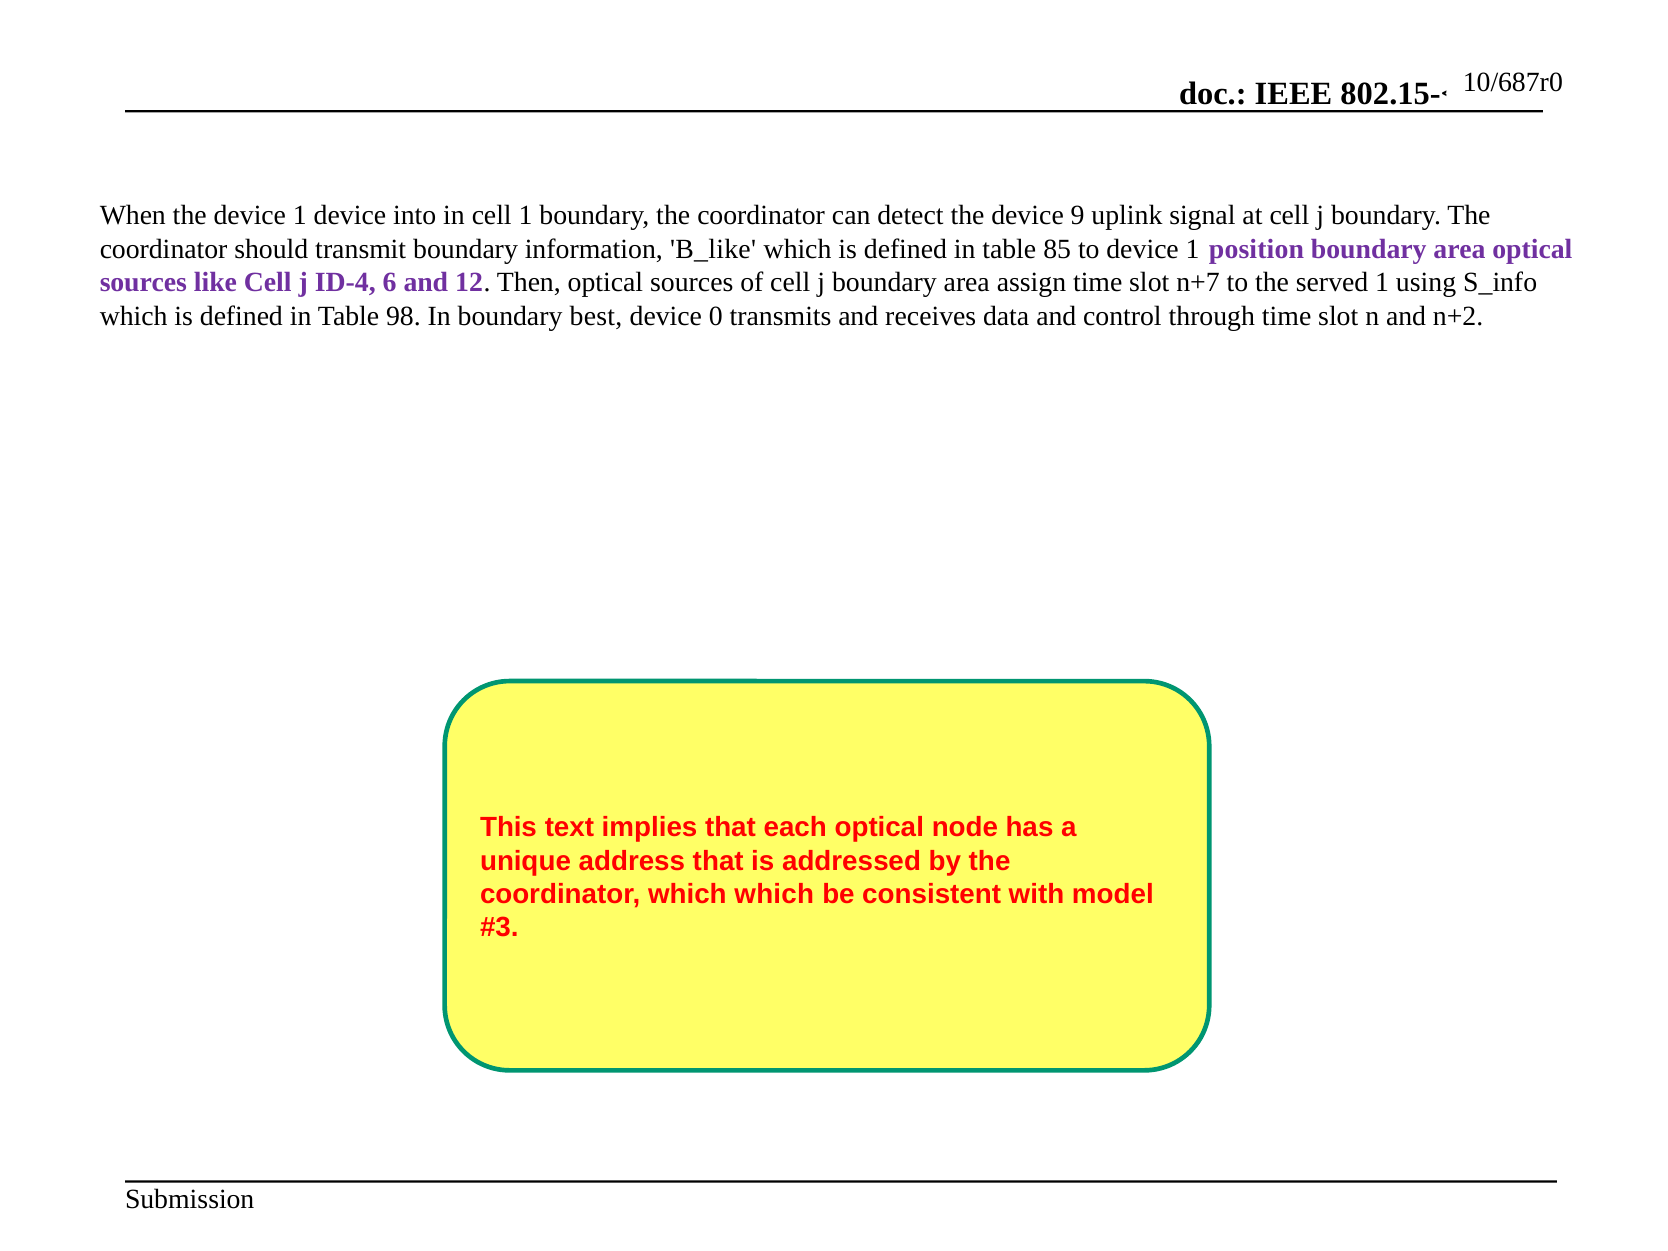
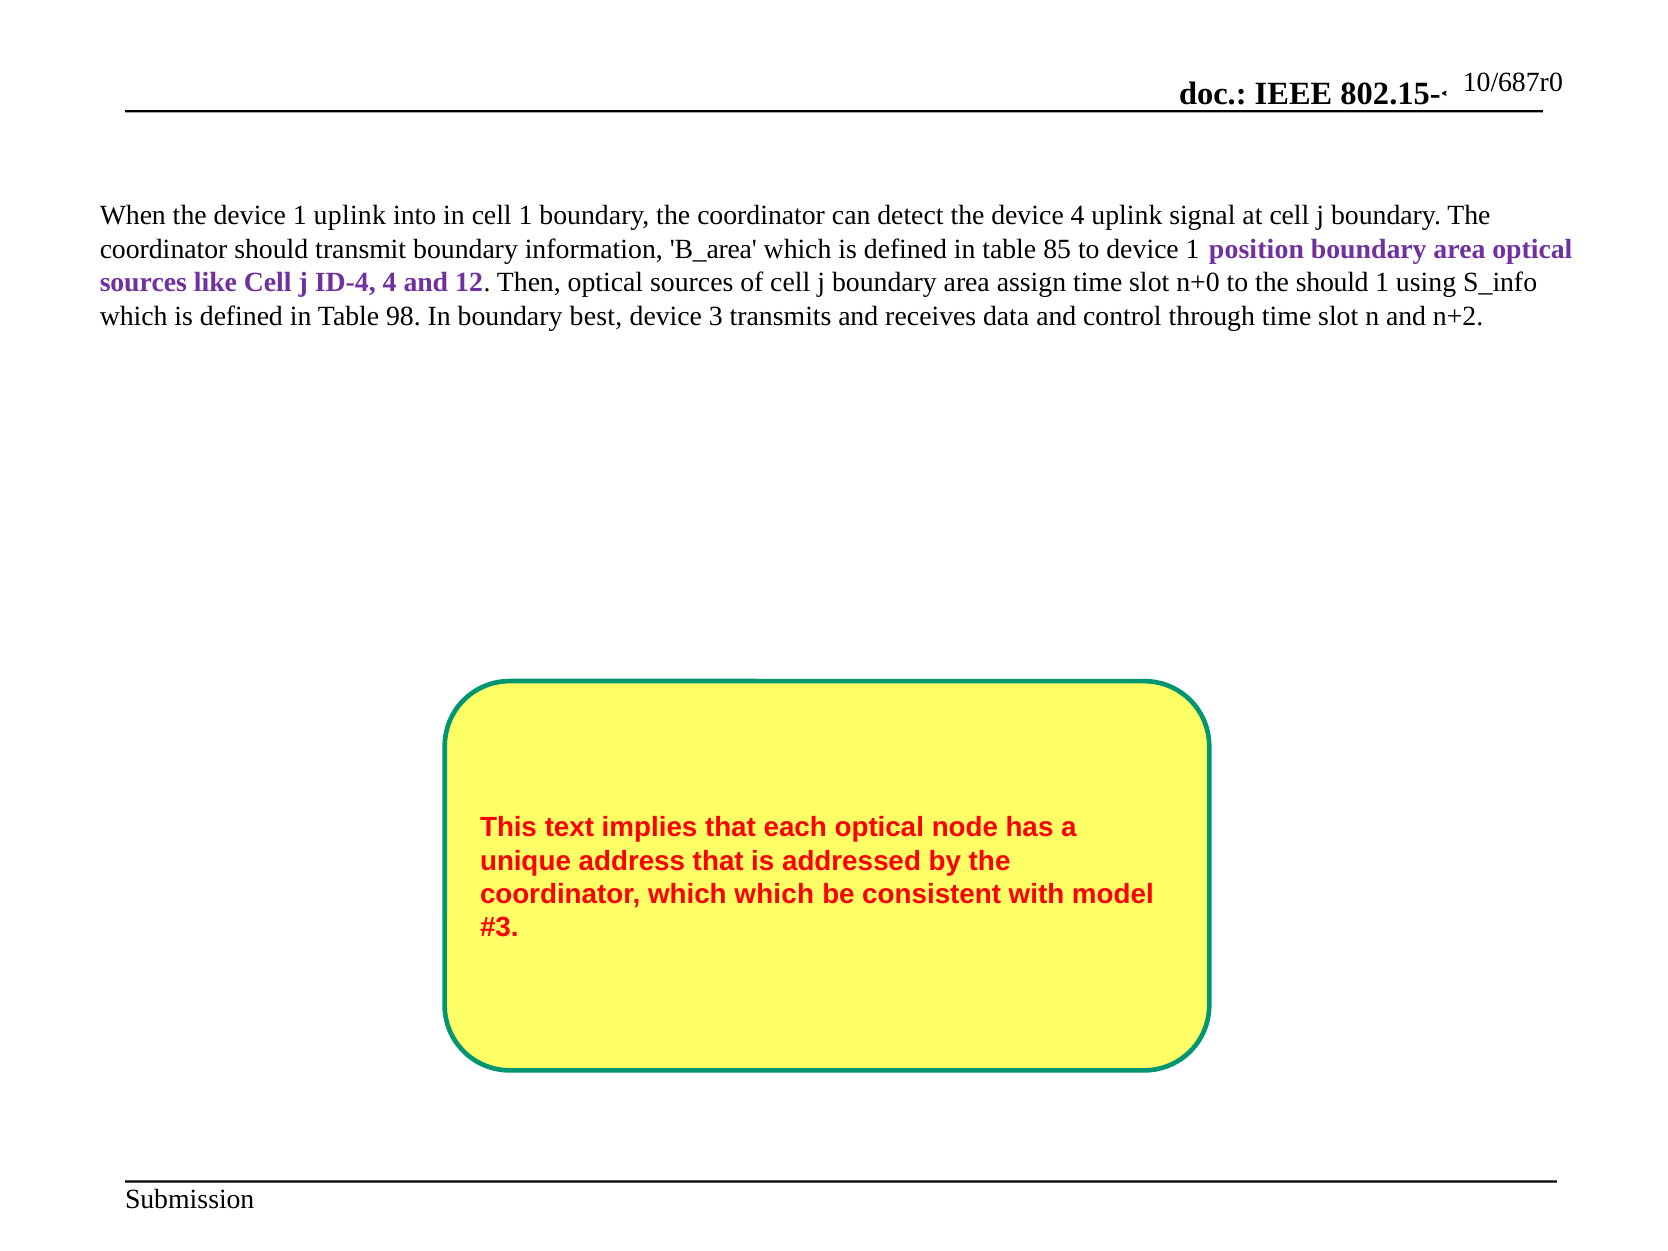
1 device: device -> uplink (350, 216)
device 9: 9 -> 4 (1078, 216)
B_like: B_like -> B_area (713, 249)
ID-4 6: 6 -> 4 (390, 283)
n+7: n+7 -> n+0 (1198, 283)
the served: served -> should (1332, 283)
0: 0 -> 3 (716, 316)
